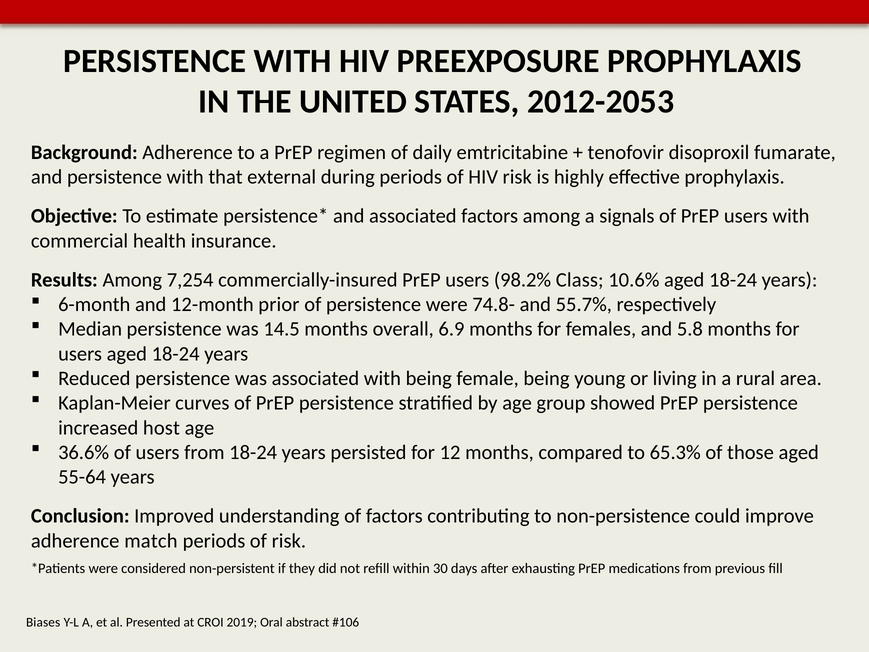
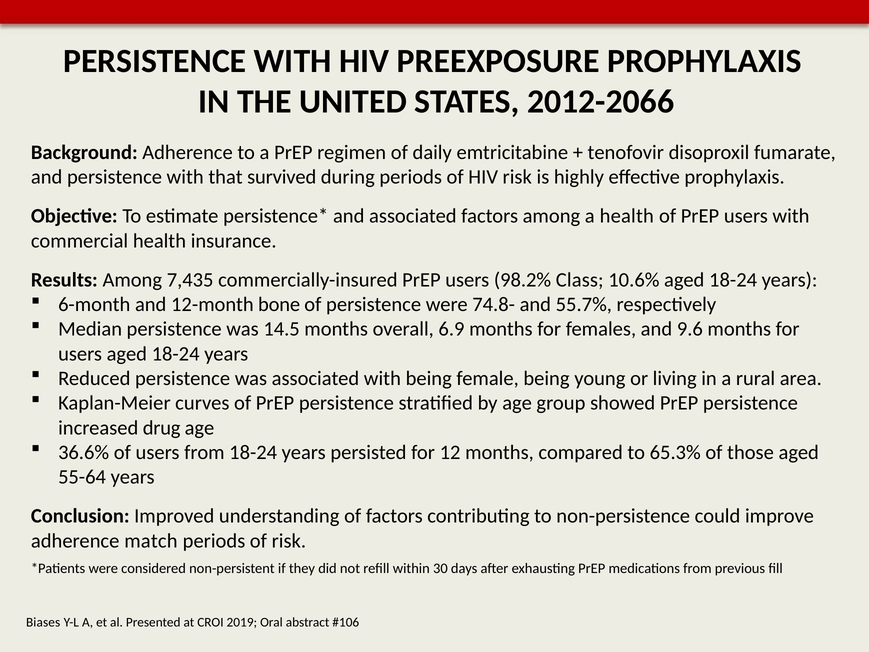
2012-2053: 2012-2053 -> 2012-2066 (601, 102)
external: external -> survived (282, 177)
a signals: signals -> health (627, 216)
7,254: 7,254 -> 7,435 (190, 280)
prior: prior -> bone (279, 304)
5.8: 5.8 -> 9.6 (690, 329)
host: host -> drug (162, 428)
